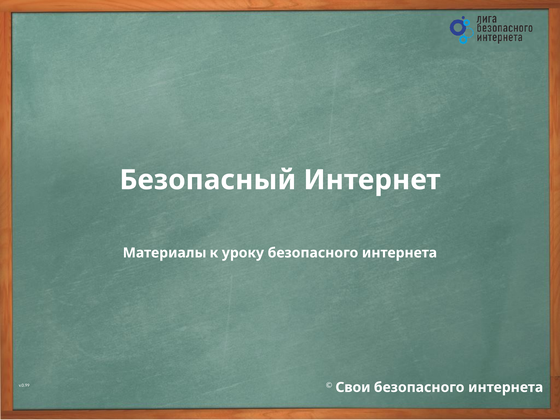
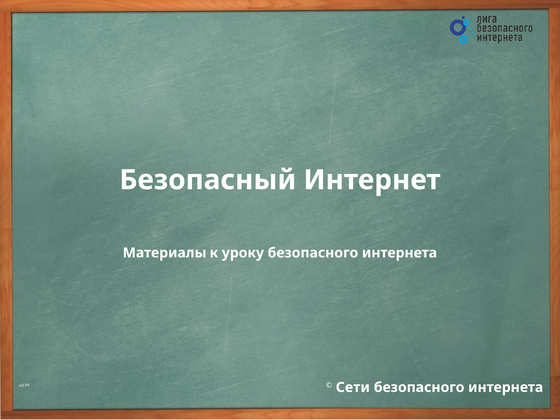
Свои: Свои -> Сети (353, 387)
